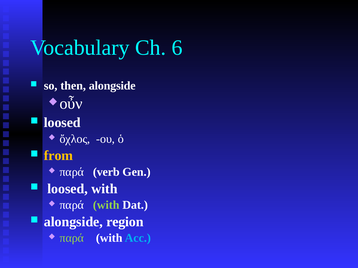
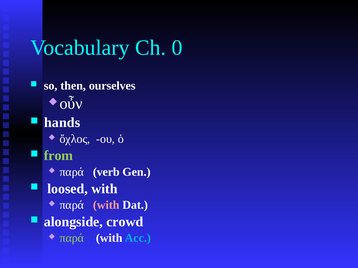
6: 6 -> 0 (177, 48)
then alongside: alongside -> ourselves (112, 86)
loosed: loosed -> hands (62, 123)
from colour: yellow -> light green (58, 156)
with colour: light green -> pink (106, 205)
region: region -> crowd (125, 222)
